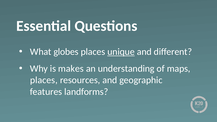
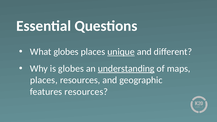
is makes: makes -> globes (71, 69)
understanding underline: none -> present (126, 69)
features landforms: landforms -> resources (86, 92)
